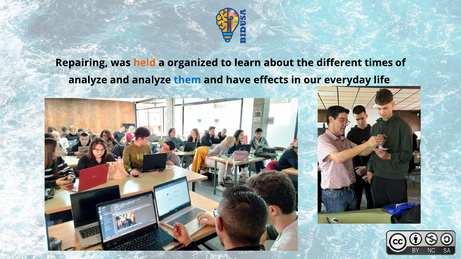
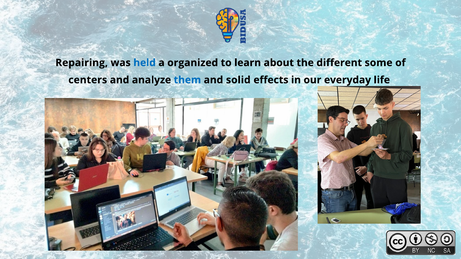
held colour: orange -> blue (145, 63)
times: times -> some (379, 63)
analyze: analyze -> centers (88, 80)
have: have -> solid (238, 80)
